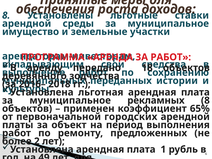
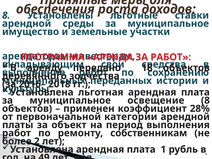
рекламных: рекламных -> освещение (156, 100)
65%: 65% -> 28% (200, 109)
городских: городских -> категории (131, 117)
предложенных: предложенных -> собственникам (149, 133)
